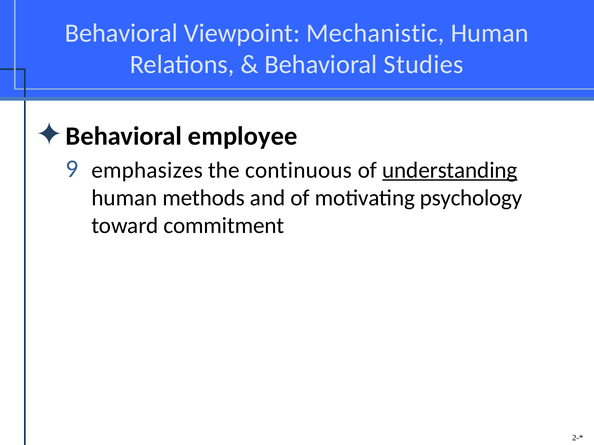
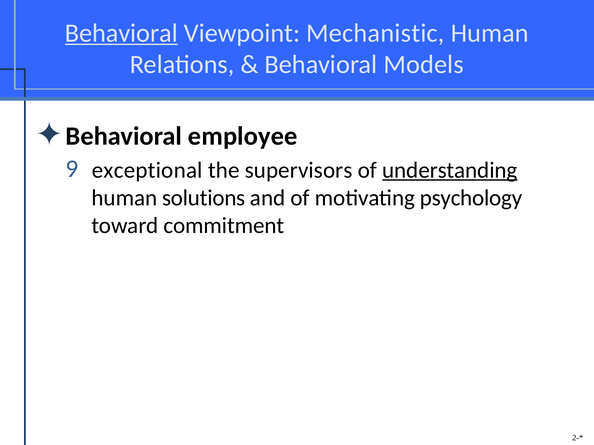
Behavioral underline: none -> present (121, 33)
Studies: Studies -> Models (424, 65)
emphasizes: emphasizes -> exceptional (147, 170)
continuous: continuous -> supervisors (299, 170)
methods: methods -> solutions (204, 198)
